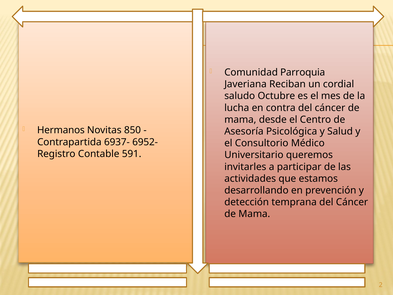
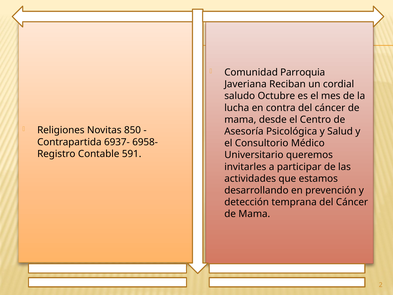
Hermanos: Hermanos -> Religiones (61, 130)
6952-: 6952- -> 6958- (145, 142)
